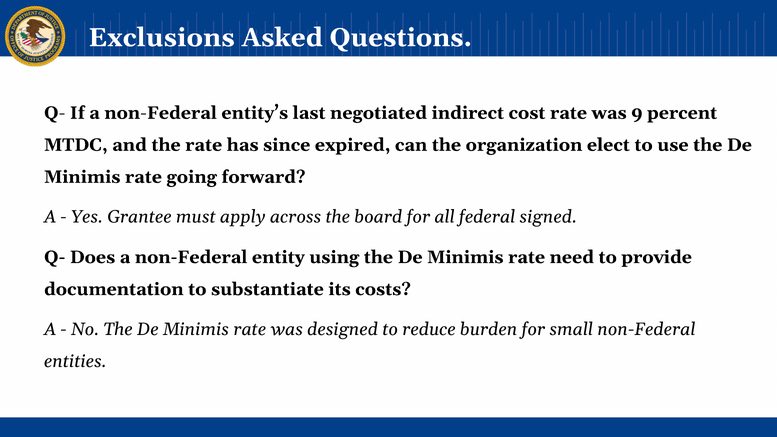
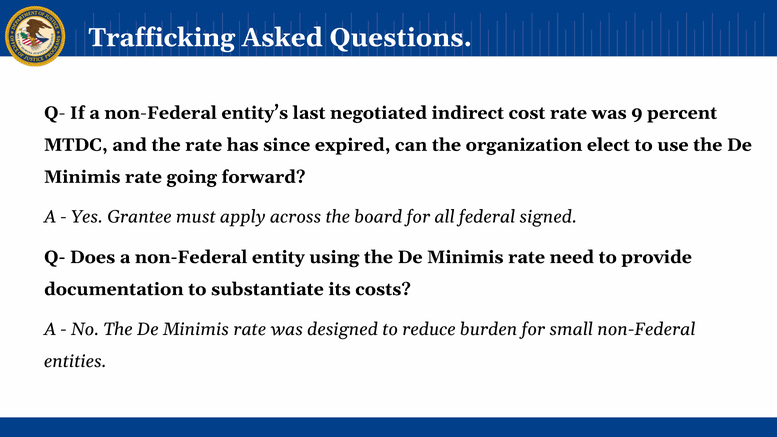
Exclusions: Exclusions -> Trafficking (162, 38)
